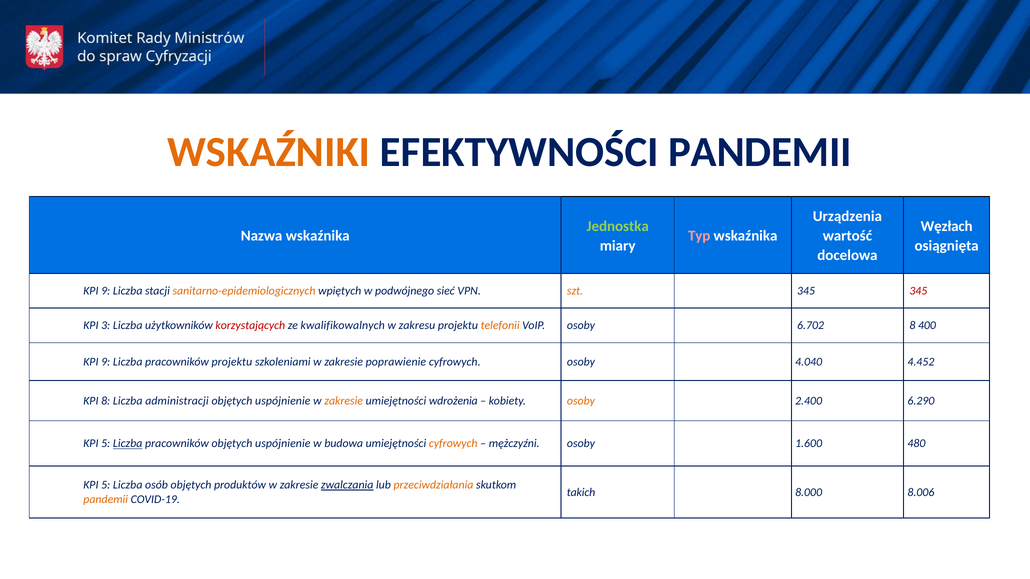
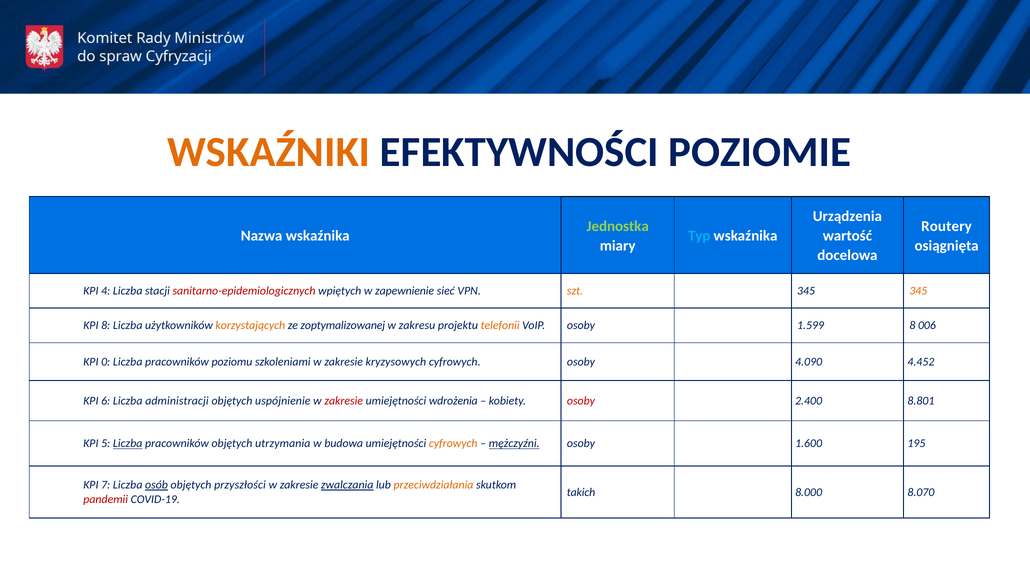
EFEKTYWNOŚCI PANDEMII: PANDEMII -> POZIOMIE (760, 152)
Węzłach: Węzłach -> Routery (947, 226)
Typ colour: pink -> light blue (699, 236)
9: 9 -> 4 (106, 291)
sanitarno-epidemiologicznych colour: orange -> red (244, 291)
podwójnego: podwójnego -> zapewnienie (405, 291)
345 colour: red -> orange (918, 291)
KPI 3: 3 -> 8 (106, 326)
korzystających colour: red -> orange (250, 326)
kwalifikowalnych: kwalifikowalnych -> zoptymalizowanej (343, 326)
6.702: 6.702 -> 1.599 (811, 326)
400: 400 -> 006 (927, 326)
9: 9 -> 0 (106, 362)
pracowników projektu: projektu -> poziomu (232, 362)
poprawienie: poprawienie -> kryzysowych (396, 362)
4.040: 4.040 -> 4.090 (809, 362)
KPI 8: 8 -> 6 (106, 401)
zakresie colour: orange -> red (344, 401)
osoby colour: orange -> red (581, 401)
6.290: 6.290 -> 8.801 (921, 401)
pracowników objętych uspójnienie: uspójnienie -> utrzymania (283, 444)
mężczyźni underline: none -> present (514, 444)
480: 480 -> 195 (916, 444)
5: 5 -> 7 (106, 485)
osób underline: none -> present (157, 485)
produktów: produktów -> przyszłości (240, 485)
8.006: 8.006 -> 8.070 (921, 493)
pandemii colour: orange -> red (106, 500)
